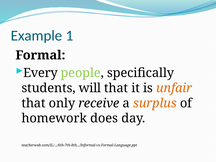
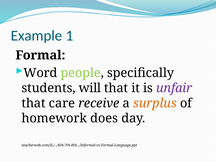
Every: Every -> Word (40, 73)
unfair colour: orange -> purple (174, 88)
only: only -> care (62, 103)
